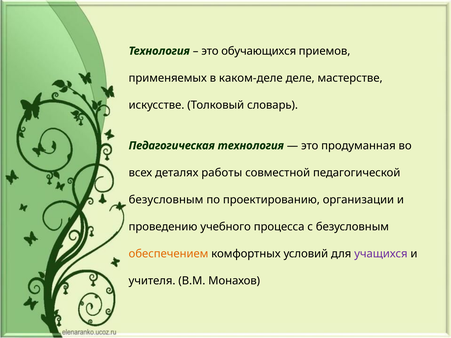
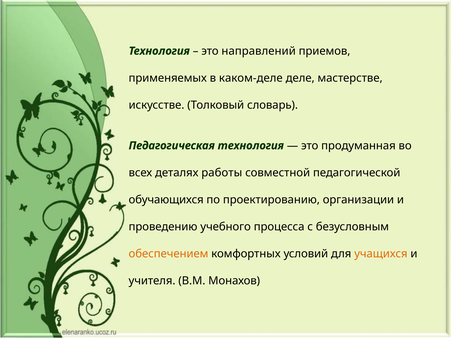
обучающихся: обучающихся -> направлений (259, 51)
безусловным: безусловным -> обучающихся (166, 200)
учащихся colour: purple -> orange (381, 254)
